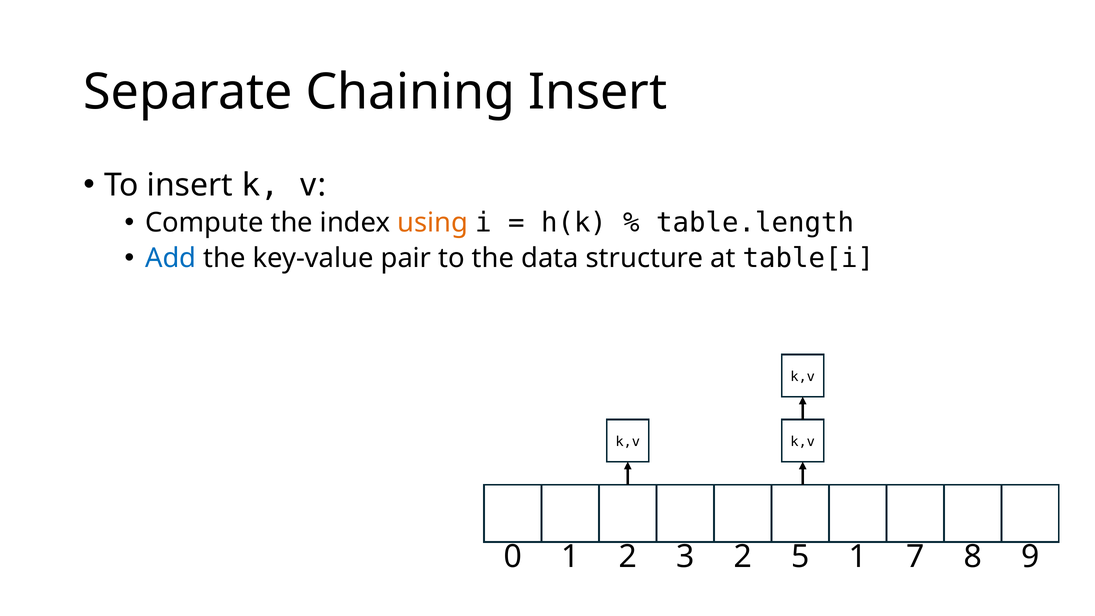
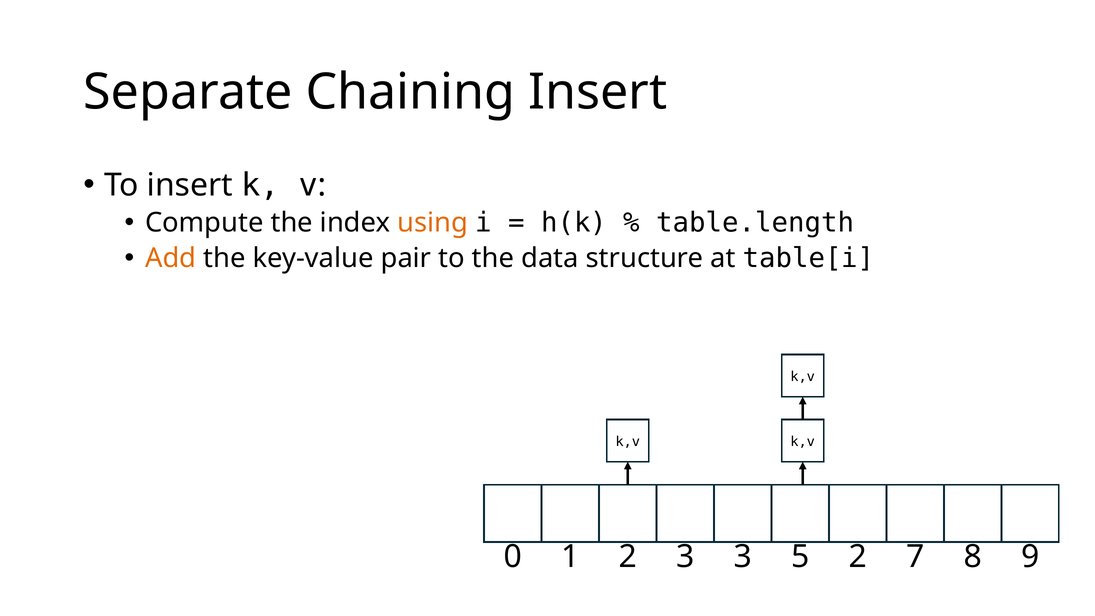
Add colour: blue -> orange (171, 258)
3 2: 2 -> 3 (743, 557)
5 1: 1 -> 2 (858, 557)
